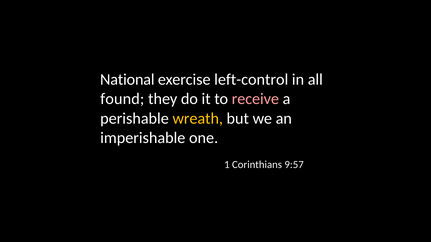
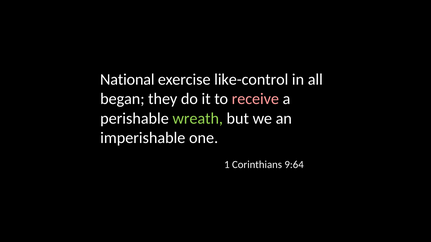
left-control: left-control -> like-control (251, 80)
found: found -> began (122, 99)
wreath colour: yellow -> light green (198, 119)
9:57: 9:57 -> 9:64 (294, 165)
